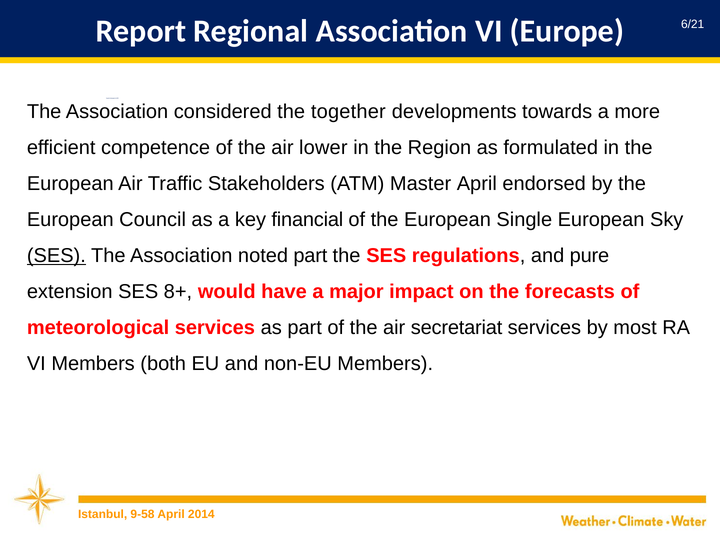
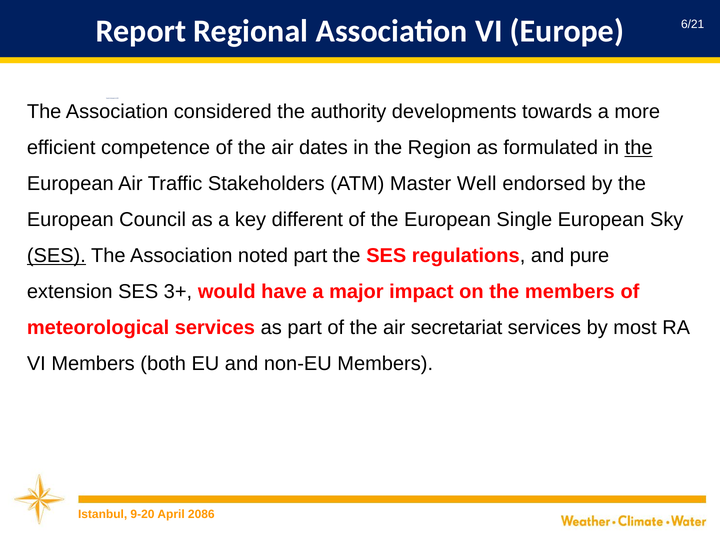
together: together -> authority (349, 112)
lower: lower -> dates (323, 148)
the underline: none -> present (639, 148)
Master April: April -> Well (477, 184)
financial: financial -> different (307, 220)
8+: 8+ -> 3+ (178, 292)
the forecasts: forecasts -> members (570, 292)
9-58: 9-58 -> 9-20 (143, 514)
2014: 2014 -> 2086 (201, 514)
